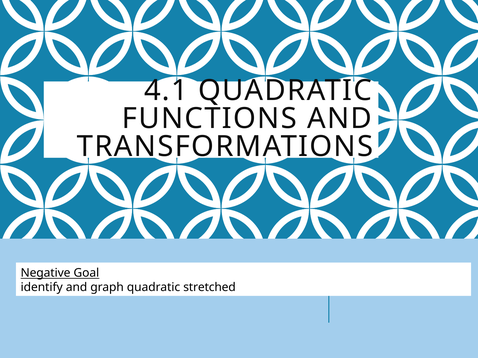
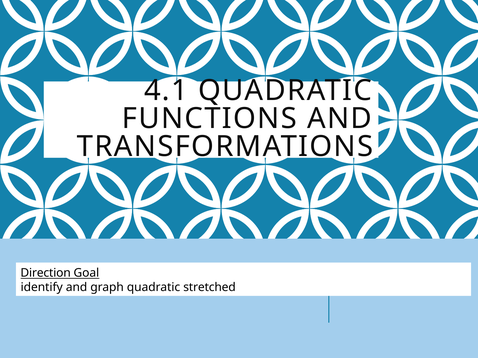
Negative: Negative -> Direction (46, 273)
